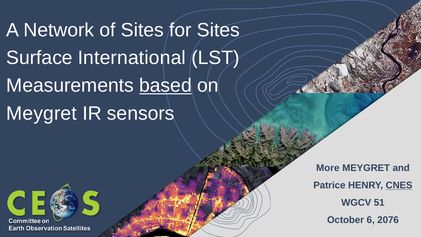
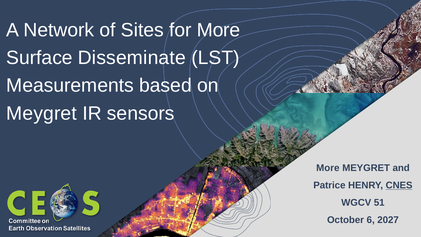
for Sites: Sites -> More (218, 30)
International: International -> Disseminate (132, 58)
based underline: present -> none (165, 85)
2076: 2076 -> 2027 (388, 220)
